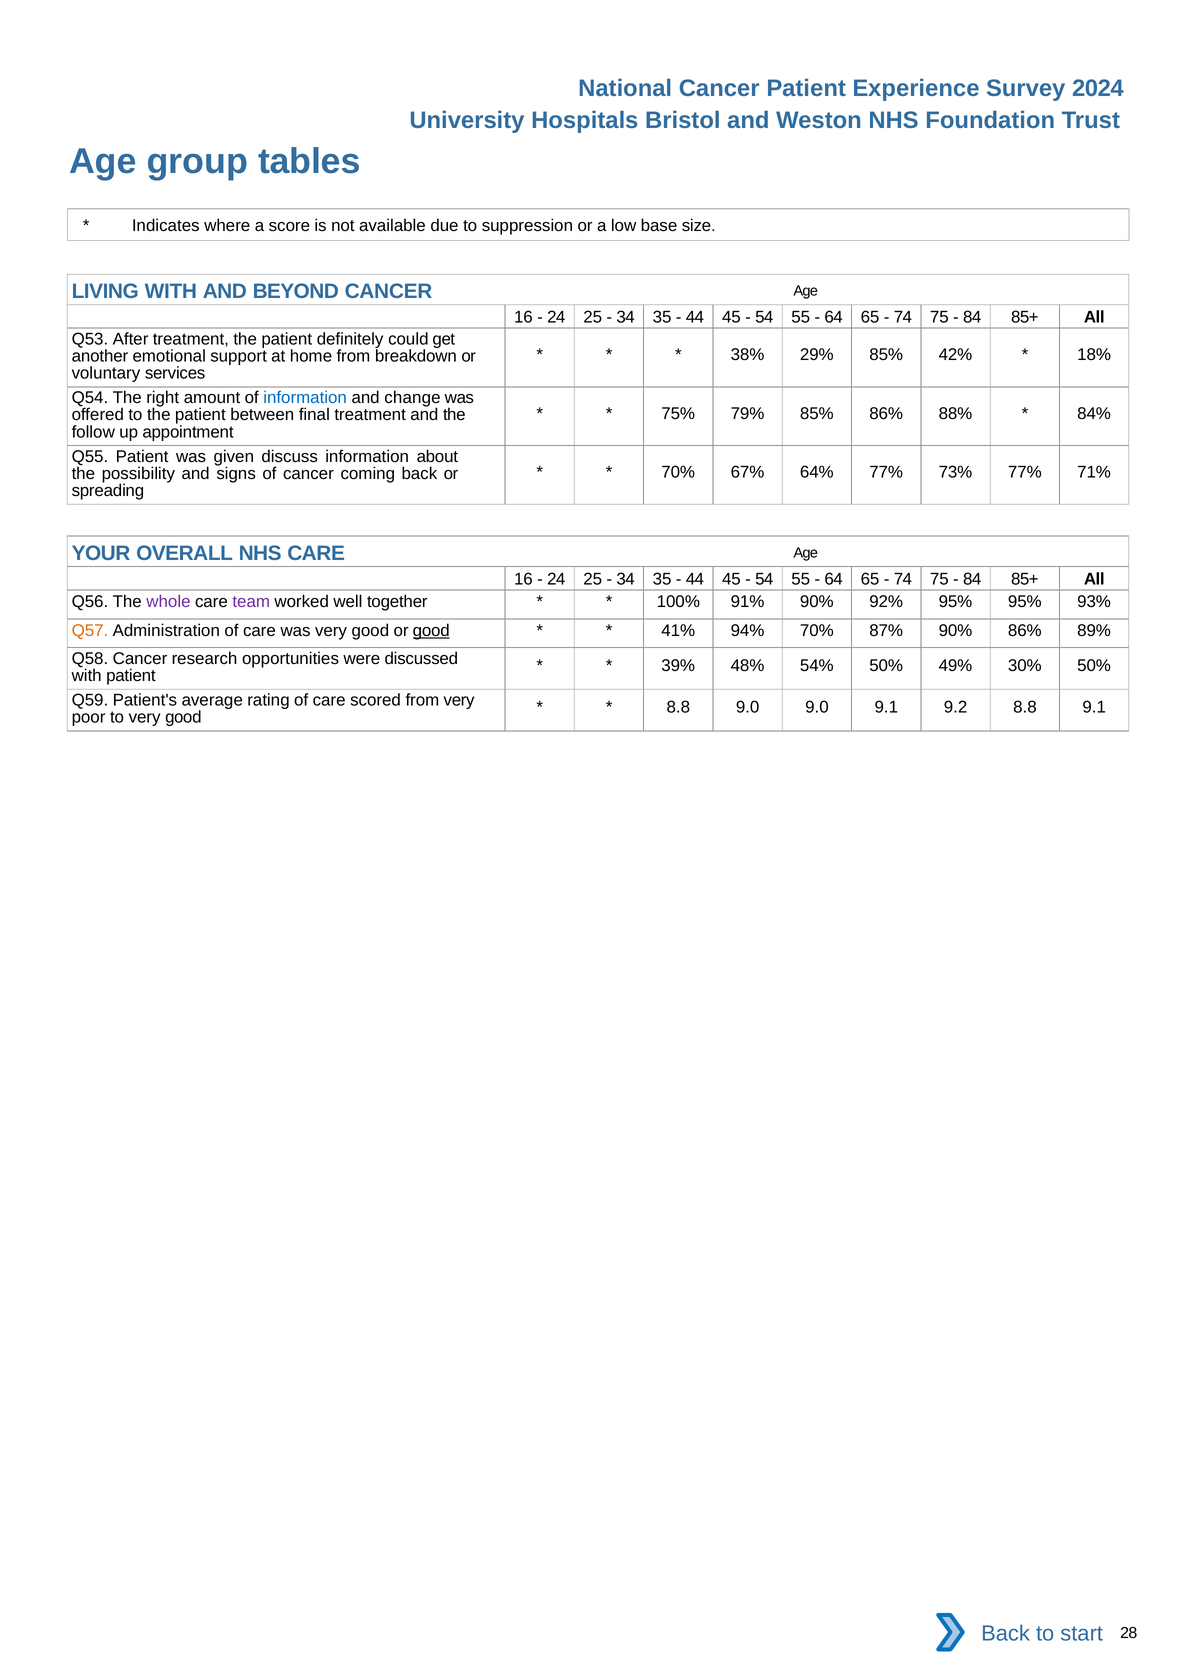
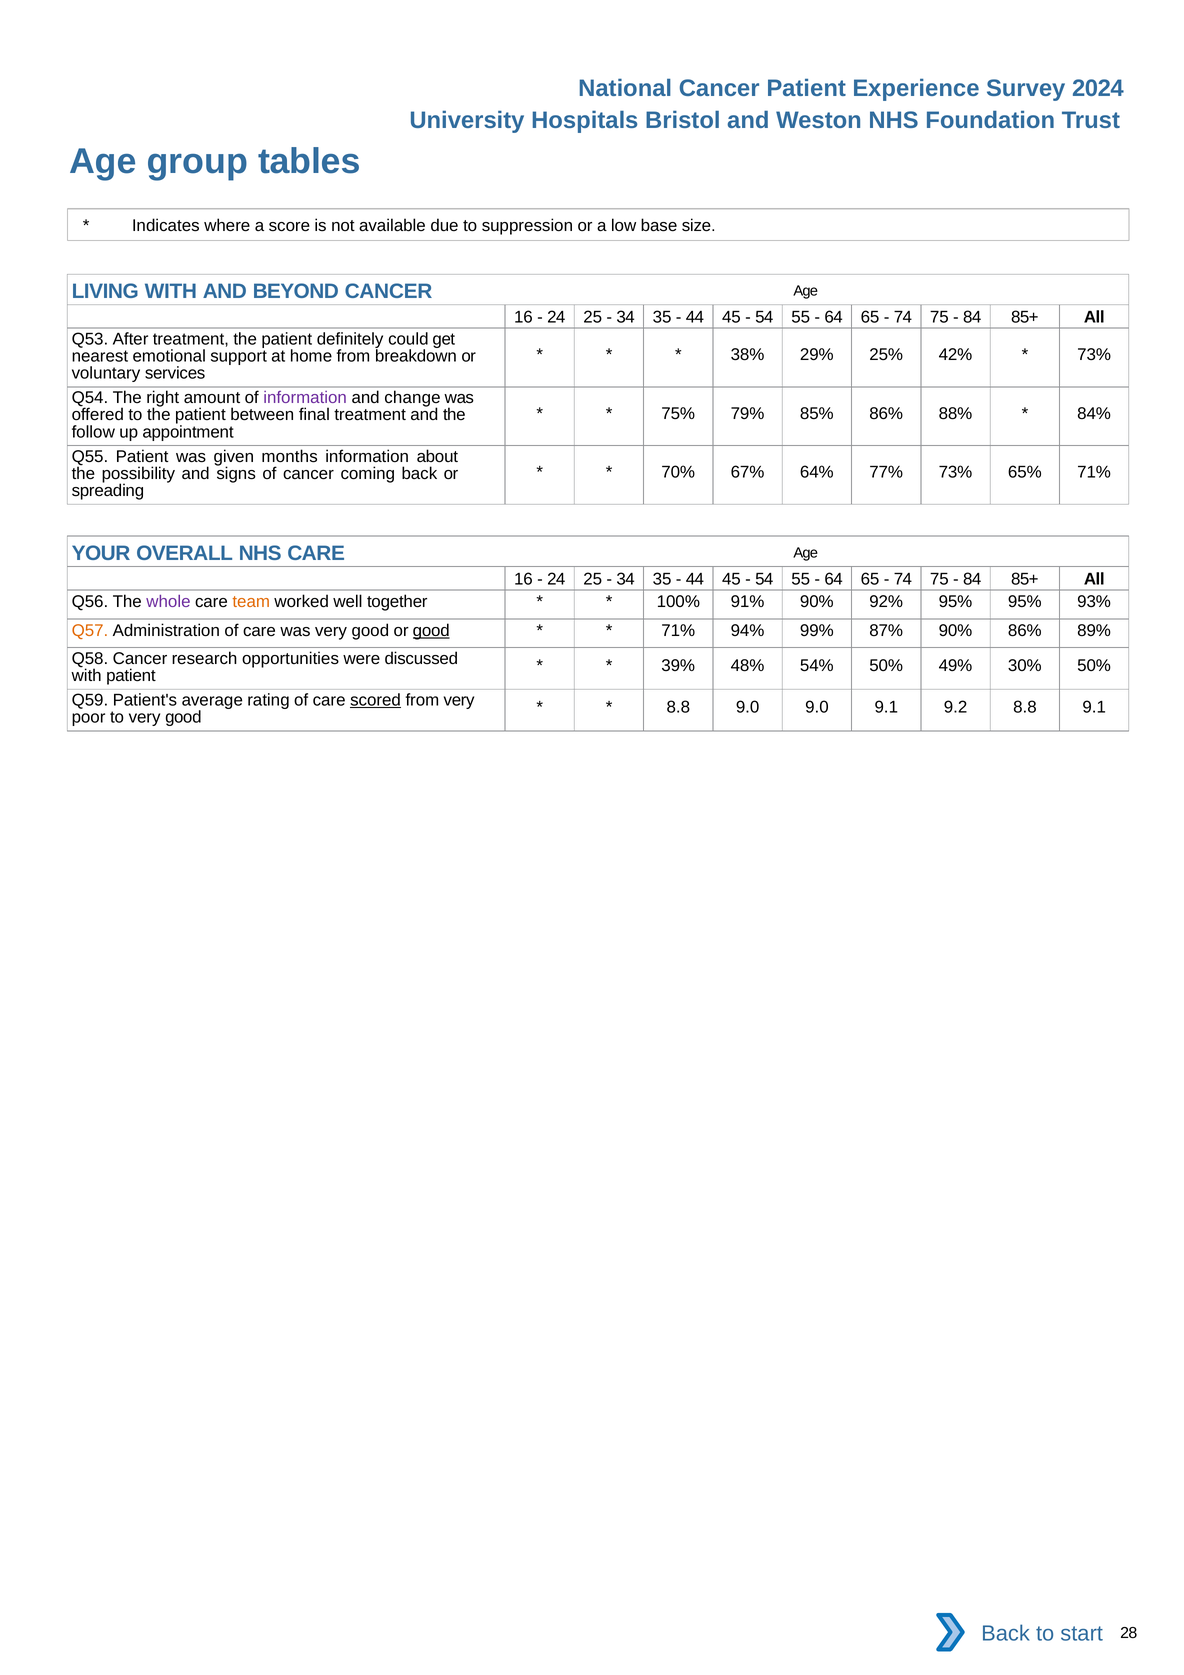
29% 85%: 85% -> 25% (886, 355)
18%: 18% -> 73% (1094, 355)
another: another -> nearest (100, 356)
information colour: blue -> purple (305, 398)
discuss: discuss -> months (290, 457)
73% 77%: 77% -> 65% (1025, 472)
team colour: purple -> orange (251, 602)
41%: 41% -> 71% (678, 631)
94% 70%: 70% -> 99% (817, 631)
scored underline: none -> present (376, 700)
